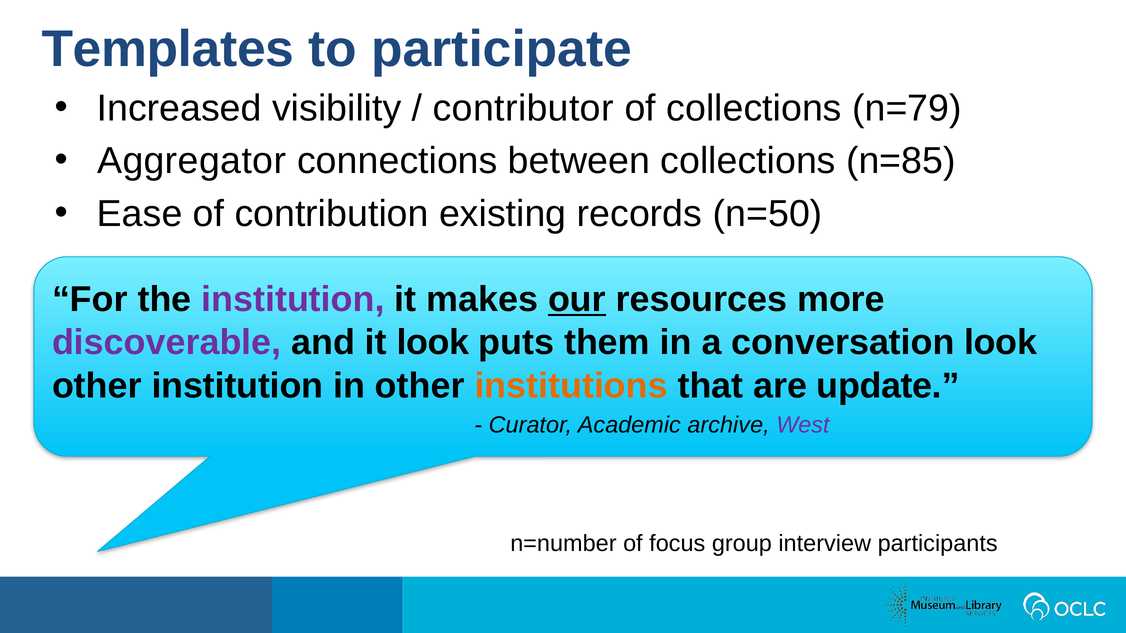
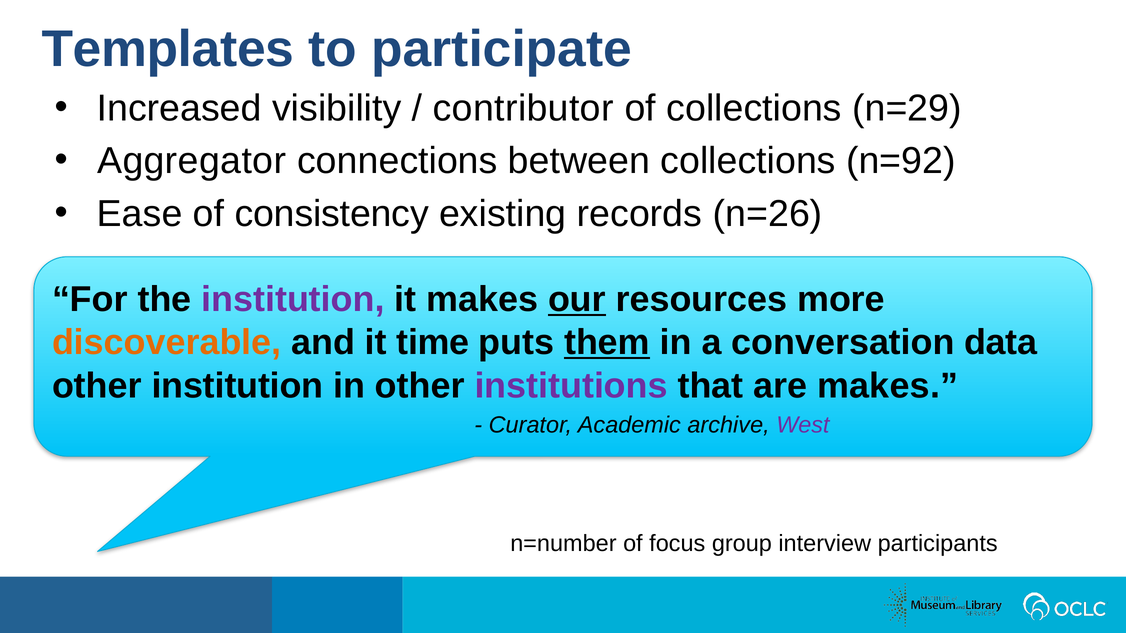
n=79: n=79 -> n=29 (907, 108)
n=85: n=85 -> n=92 (901, 161)
contribution: contribution -> consistency (332, 214)
n=50: n=50 -> n=26 (768, 214)
discoverable colour: purple -> orange (167, 343)
it look: look -> time (433, 343)
them underline: none -> present (607, 343)
conversation look: look -> data (1001, 343)
institutions colour: orange -> purple (571, 386)
are update: update -> makes (888, 386)
